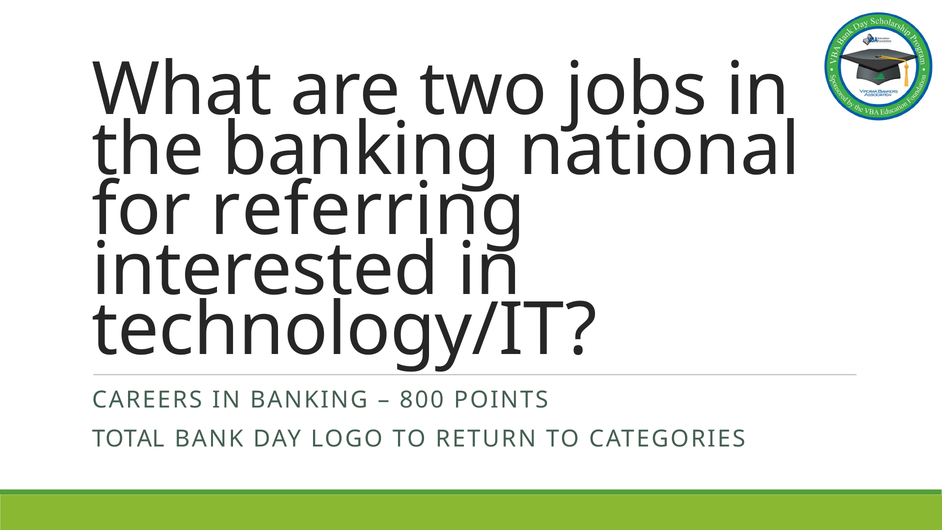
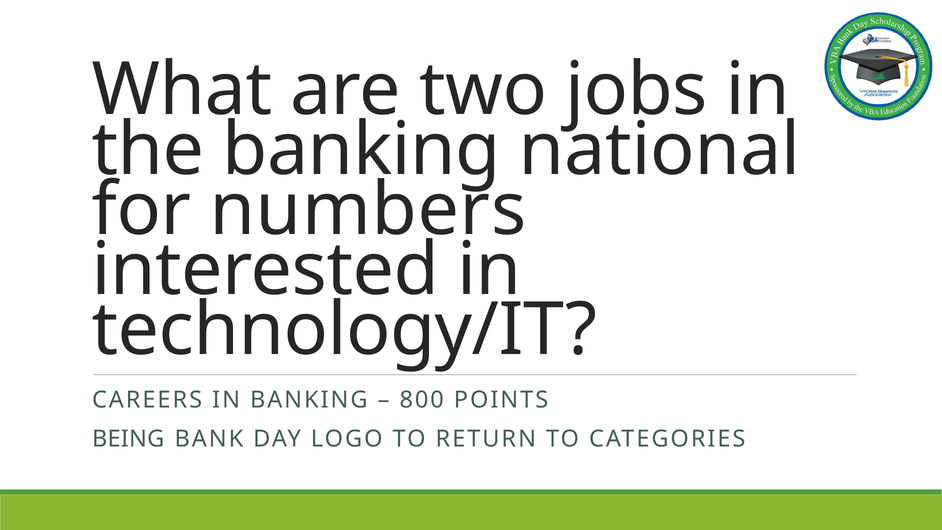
referring: referring -> numbers (368, 210)
TOTAL: TOTAL -> BEING (128, 439)
